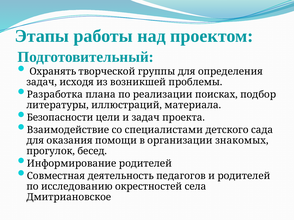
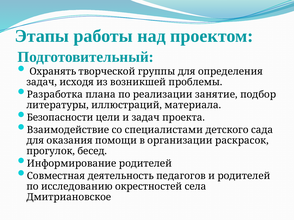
поисках: поисках -> занятие (216, 95)
знакомых: знакомых -> раскрасок (242, 141)
